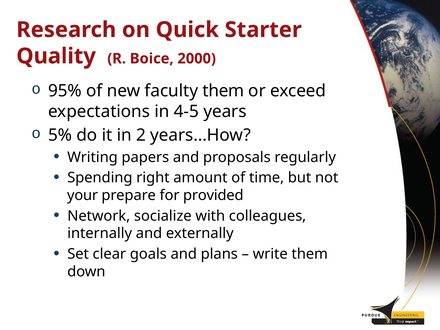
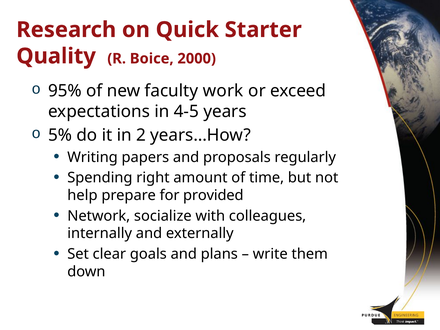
faculty them: them -> work (223, 91)
your: your -> help (82, 195)
